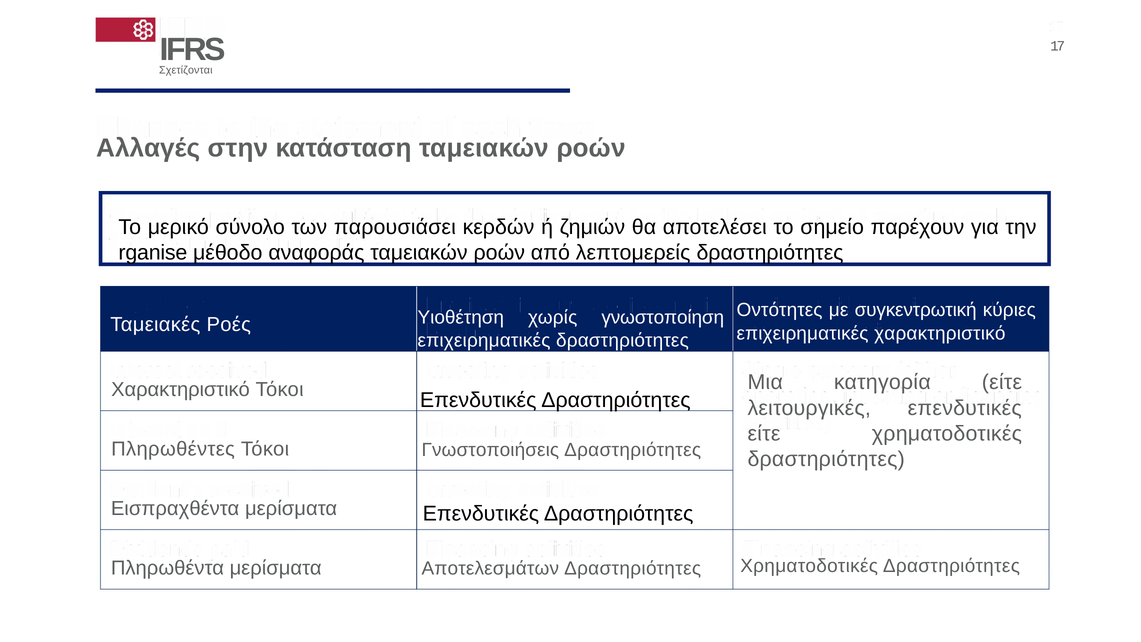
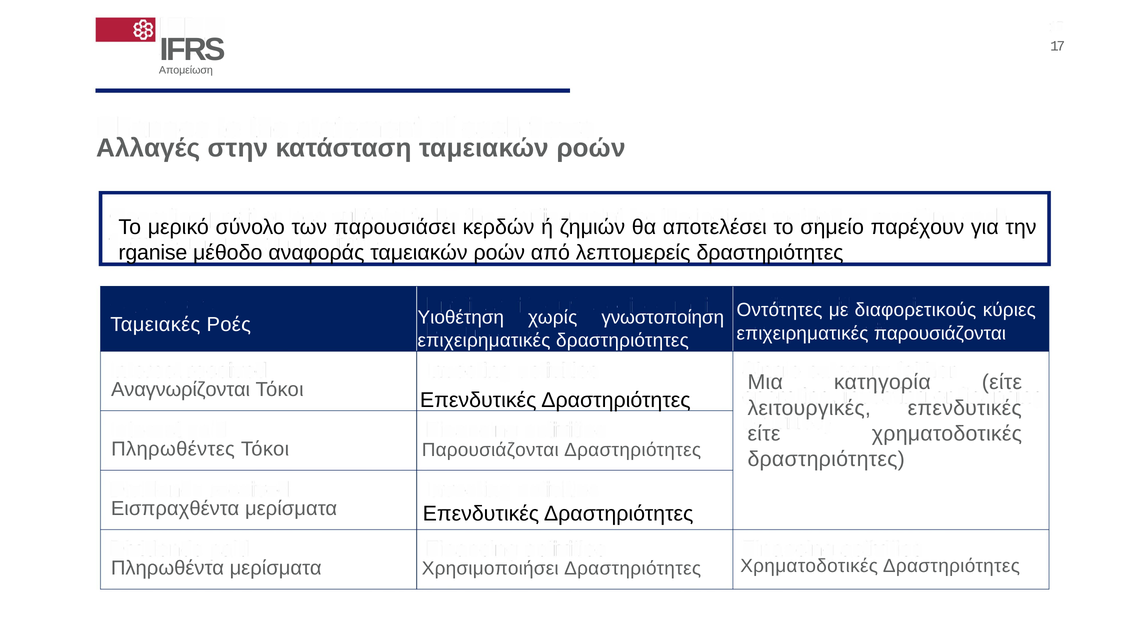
Σχετίζονται: Σχετίζονται -> Απομείωση (186, 70)
συγκεντρωτική: συγκεντρωτική -> διαφορετικούς (915, 310)
επιχειρηματικές χαρακτηριστικό: χαρακτηριστικό -> παρουσιάζονται (940, 333)
Χαρακτηριστικό: Χαρακτηριστικό -> Αναγνωρίζονται (181, 389)
Τόκοι Γνωστοποιήσεις: Γνωστοποιήσεις -> Παρουσιάζονται (490, 450)
Αποτελεσμάτων: Αποτελεσμάτων -> Χρησιμοποιήσει (490, 568)
